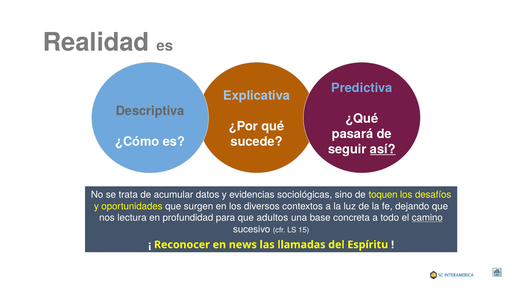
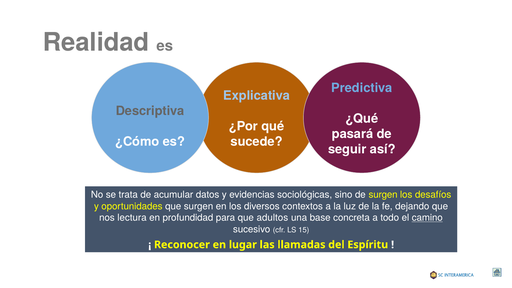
así underline: present -> none (383, 149)
de toquen: toquen -> surgen (383, 195)
news: news -> lugar (243, 245)
